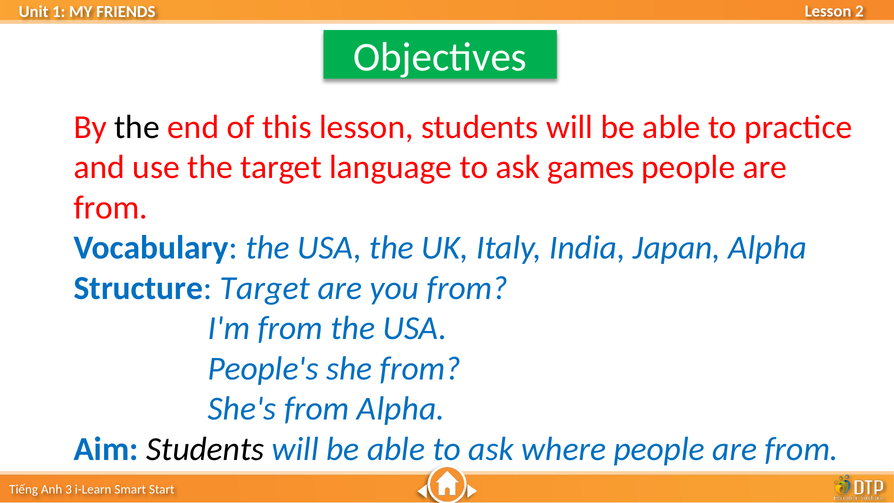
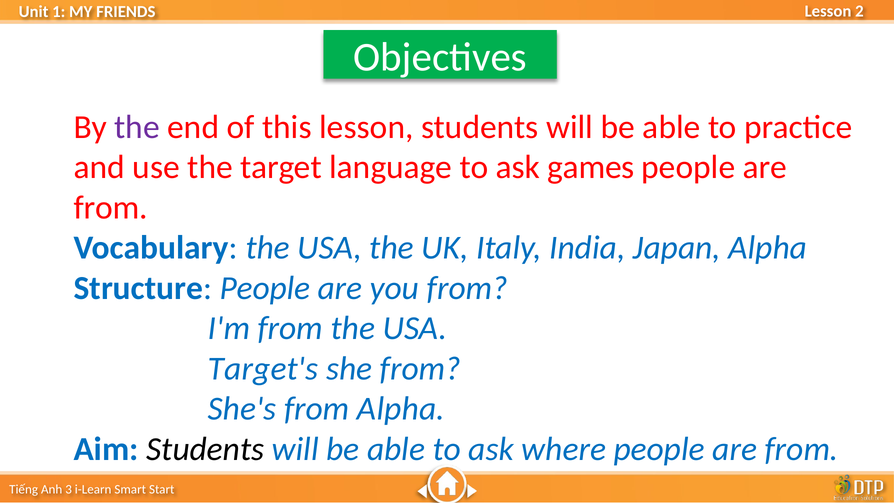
the colour: black -> purple (137, 127)
Structure Target: Target -> People (265, 288)
People's: People's -> Target's (263, 368)
